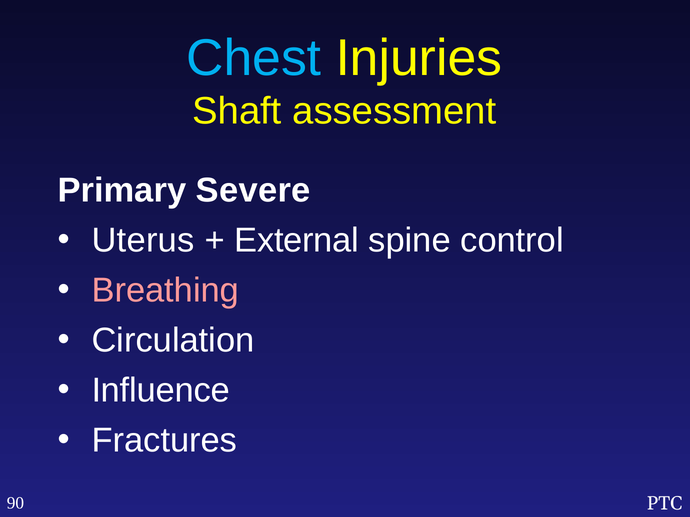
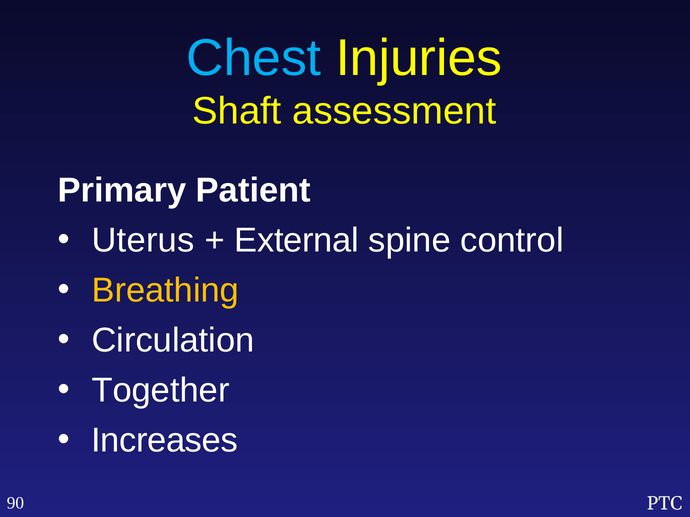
Severe: Severe -> Patient (253, 191)
Breathing colour: pink -> yellow (165, 291)
Influence: Influence -> Together (161, 391)
Fractures: Fractures -> Increases (165, 441)
